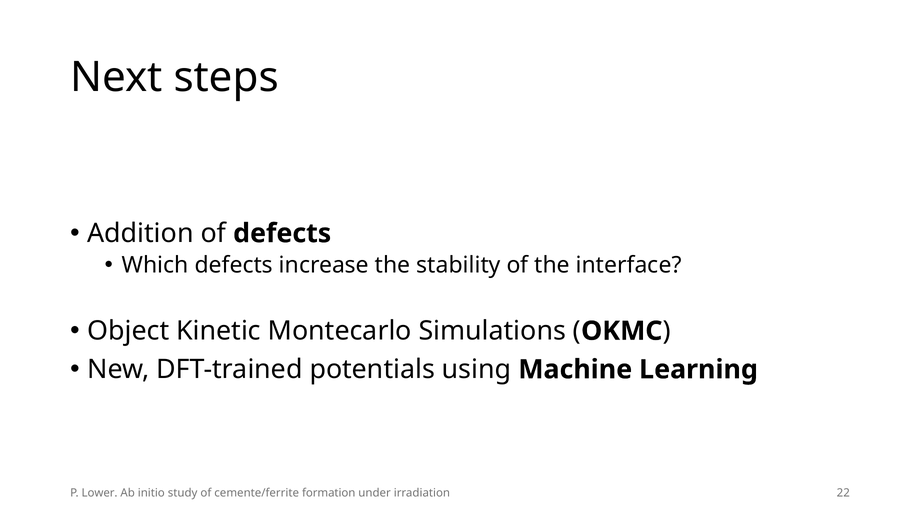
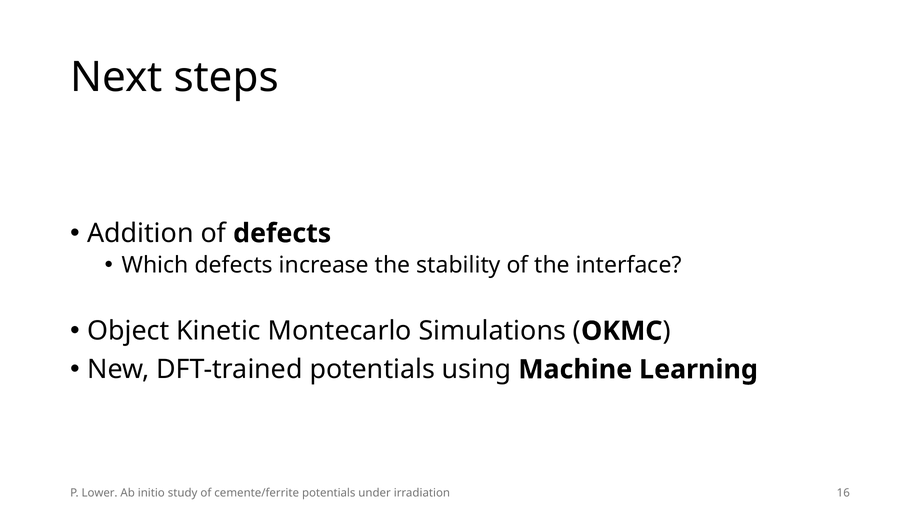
cemente/ferrite formation: formation -> potentials (329, 493)
22: 22 -> 16 (843, 493)
